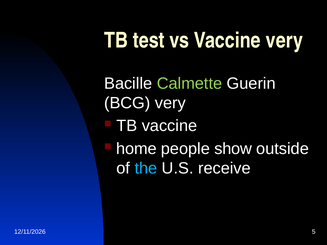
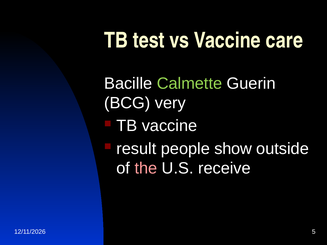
Vaccine very: very -> care (284, 41)
home: home -> result (136, 149)
the colour: light blue -> pink (146, 168)
